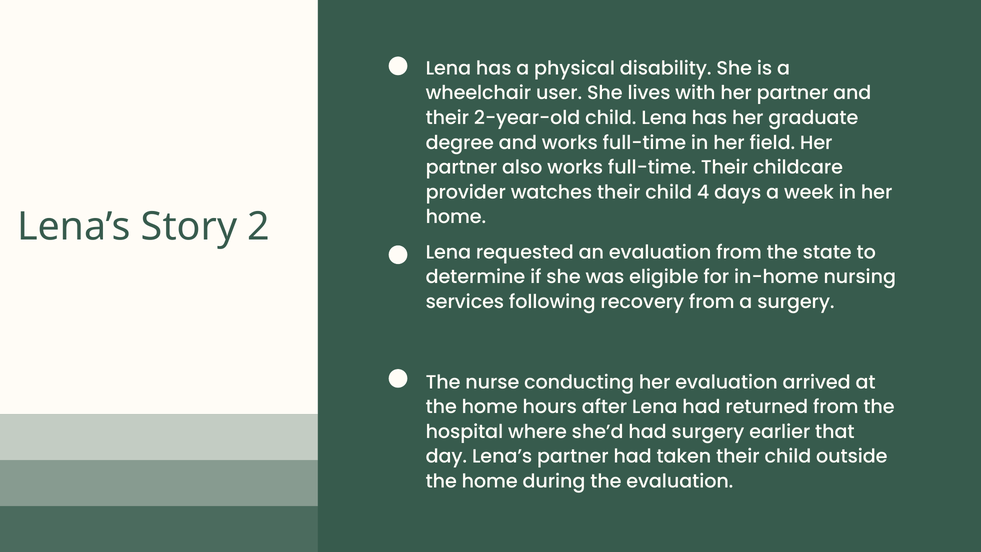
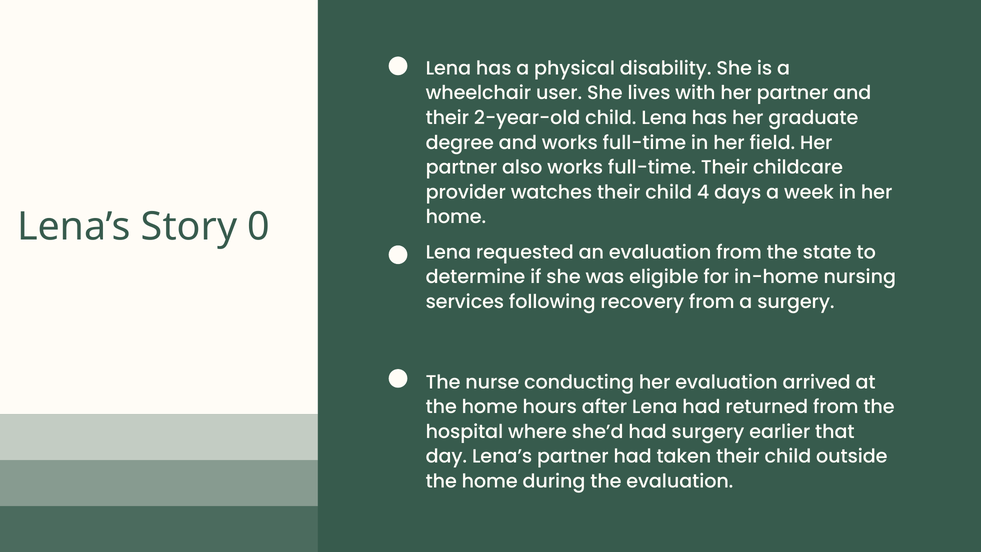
2: 2 -> 0 (259, 227)
